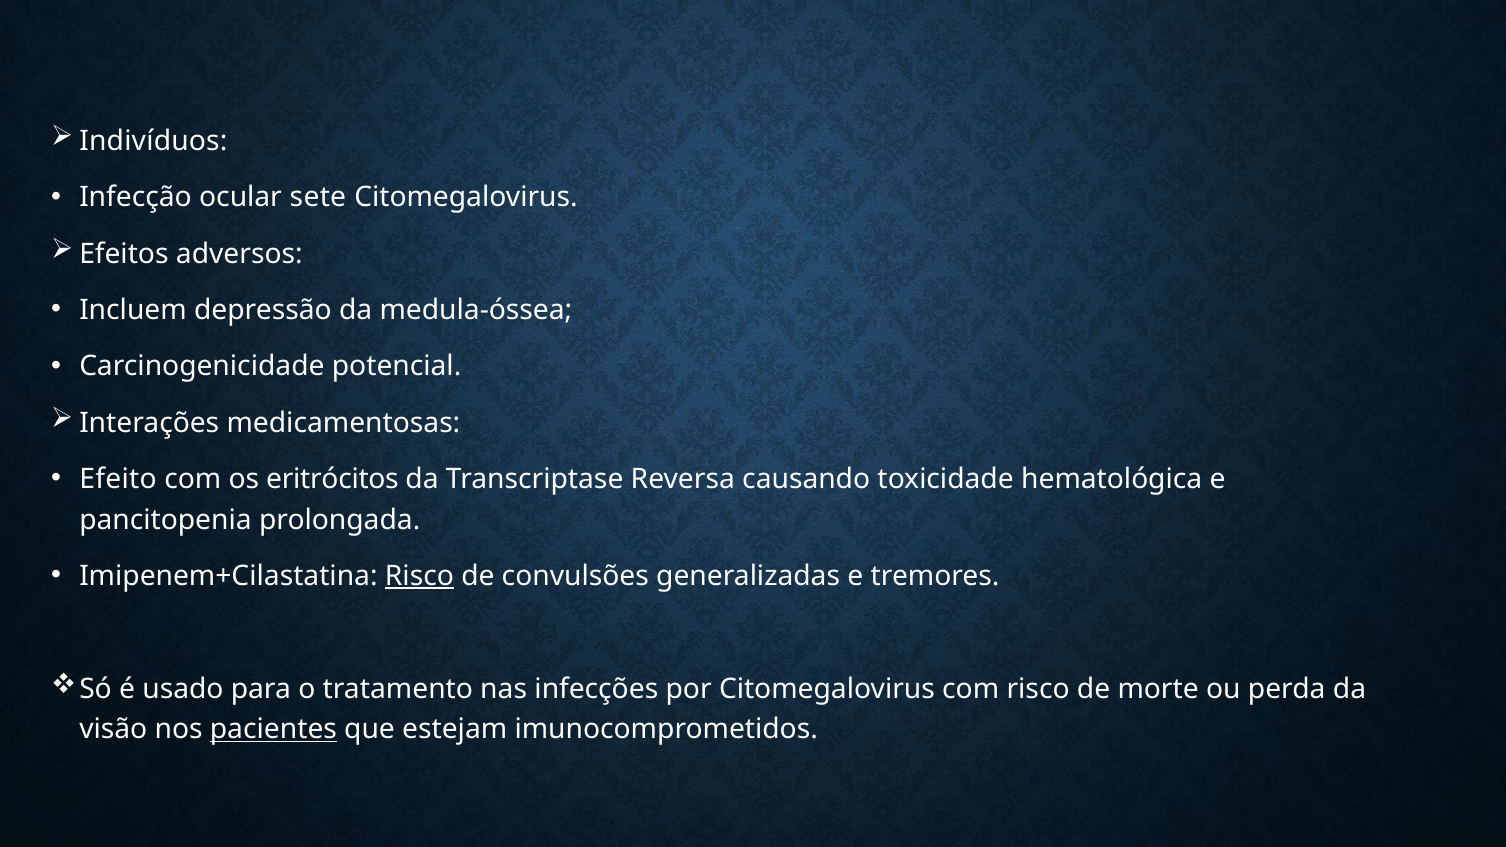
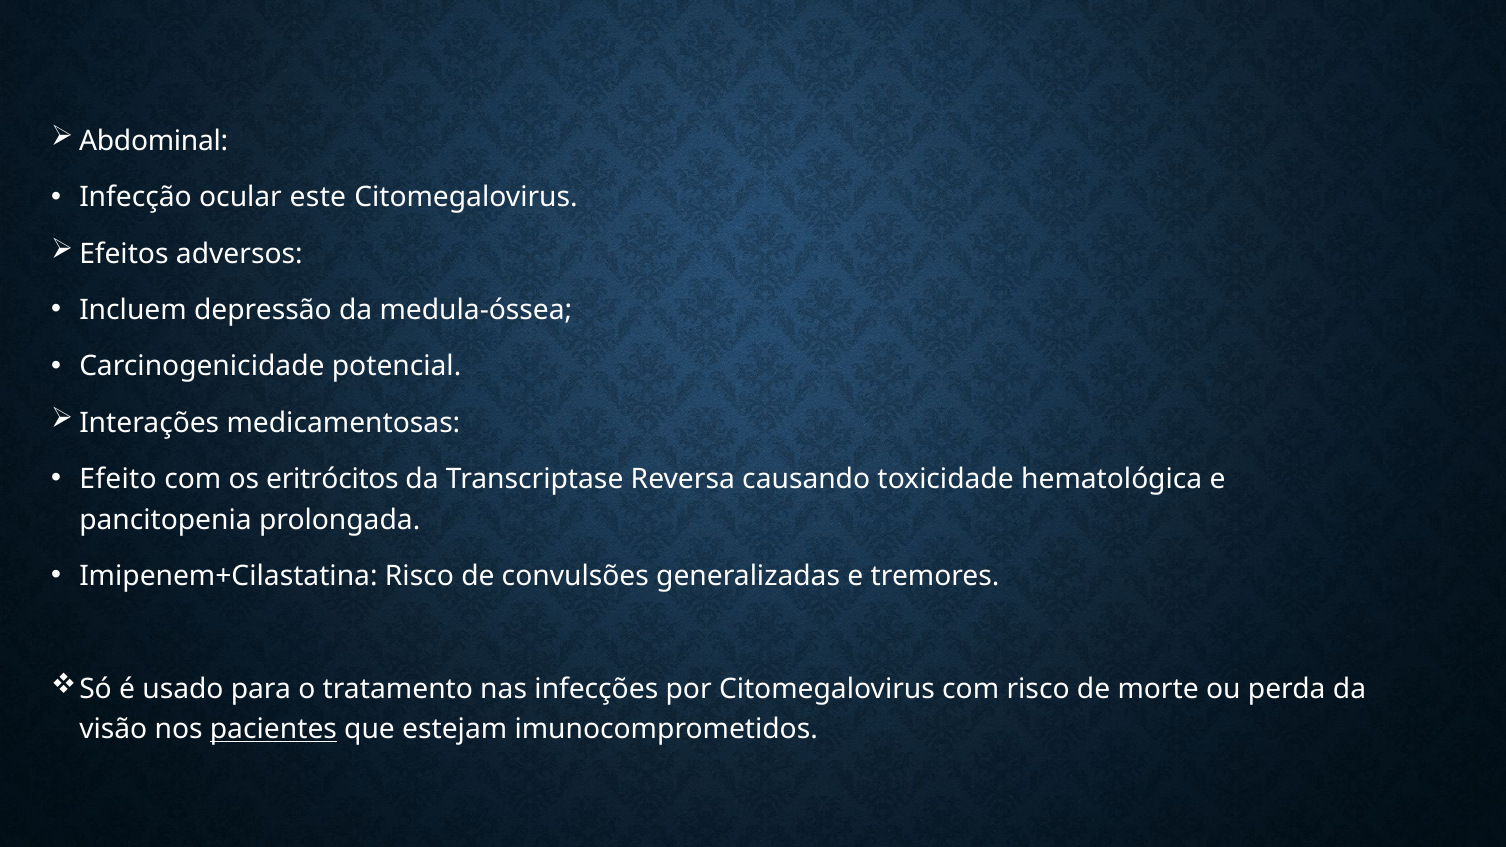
Indivíduos: Indivíduos -> Abdominal (154, 141)
sete: sete -> este (318, 197)
Risco underline: present -> none (419, 576)
